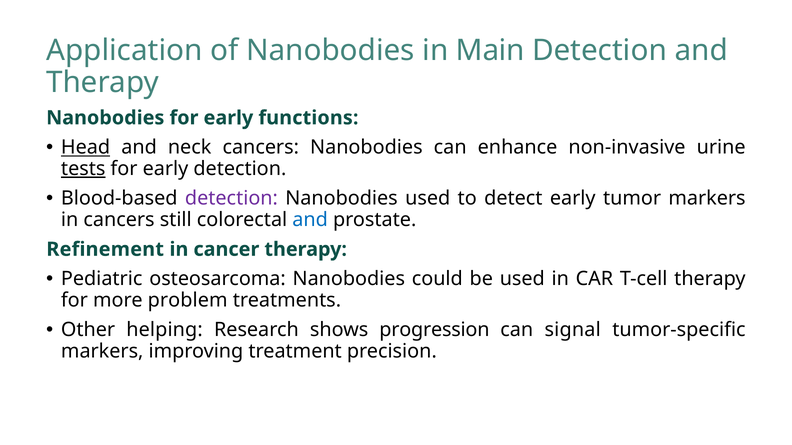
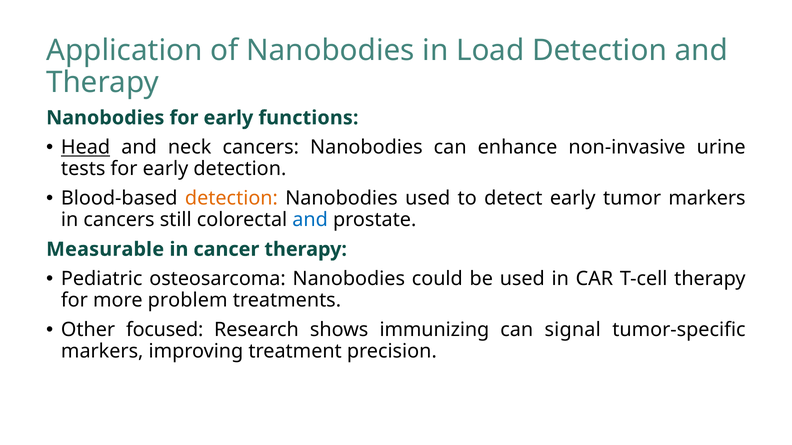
Main: Main -> Load (490, 51)
tests underline: present -> none (83, 169)
detection colour: purple -> orange (231, 199)
Refinement: Refinement -> Measurable (105, 250)
helping: helping -> focused (165, 330)
progression: progression -> immunizing (434, 330)
